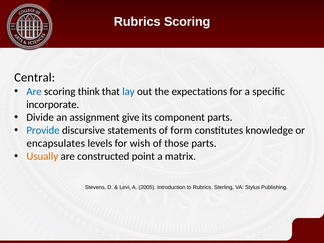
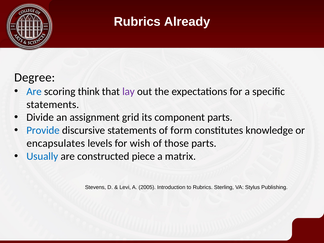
Rubrics Scoring: Scoring -> Already (187, 22)
Central: Central -> Degree (35, 78)
lay colour: blue -> purple (128, 91)
incorporate: incorporate -> statements (53, 104)
give: give -> grid (131, 117)
Usually colour: orange -> blue (42, 156)
point: point -> piece (143, 156)
